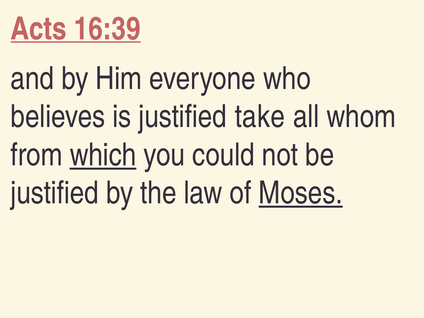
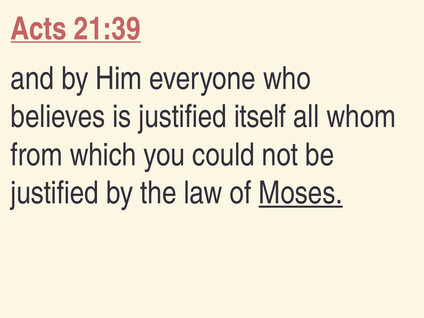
16:39: 16:39 -> 21:39 (107, 29)
take: take -> itself (260, 117)
which underline: present -> none (103, 155)
